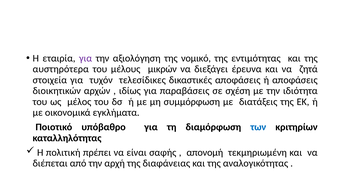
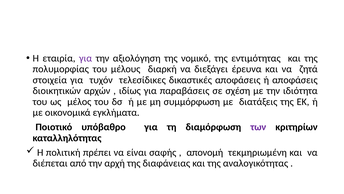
αυστηρότερα: αυστηρότερα -> πολυμορφίας (61, 69)
μικρών: μικρών -> διαρκή (162, 69)
των colour: blue -> purple (258, 127)
